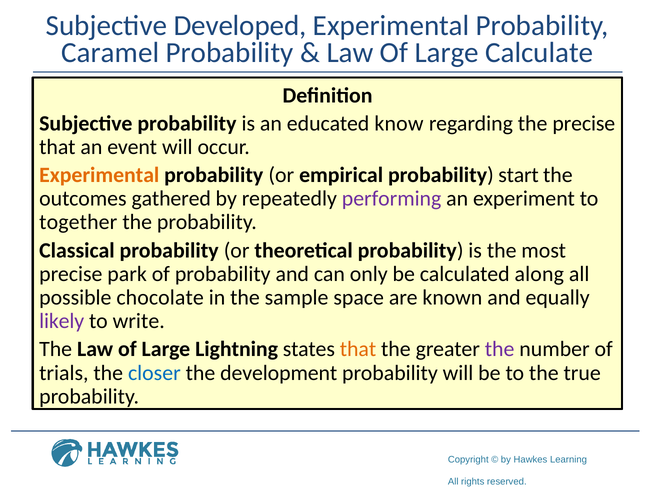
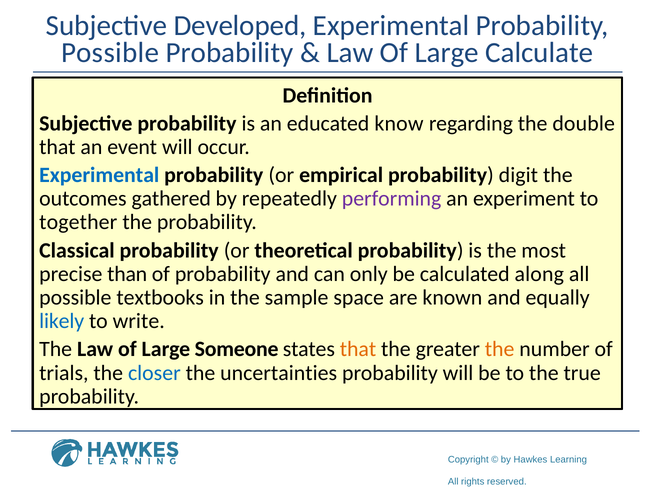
Caramel: Caramel -> Possible (110, 53)
the precise: precise -> double (584, 124)
Experimental colour: orange -> blue (99, 175)
start: start -> digit (518, 175)
park: park -> than (127, 274)
chocolate: chocolate -> textbooks (160, 298)
likely colour: purple -> blue (62, 321)
Lightning: Lightning -> Someone (237, 349)
the colour: purple -> orange (500, 349)
development: development -> uncertainties (279, 373)
